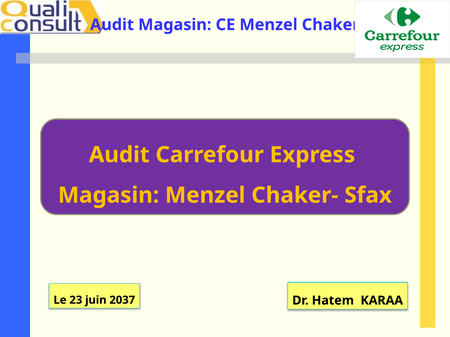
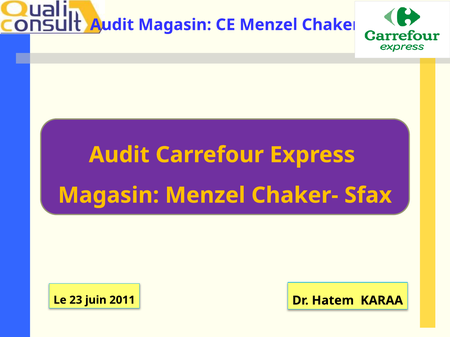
2037: 2037 -> 2011 (122, 300)
